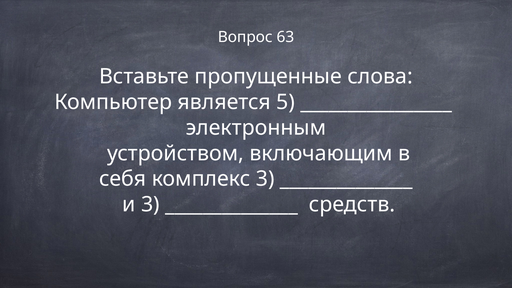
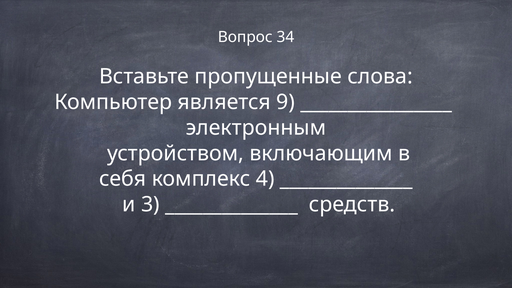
63: 63 -> 34 (285, 37)
5: 5 -> 9 (286, 102)
комплекс 3: 3 -> 4 (265, 179)
